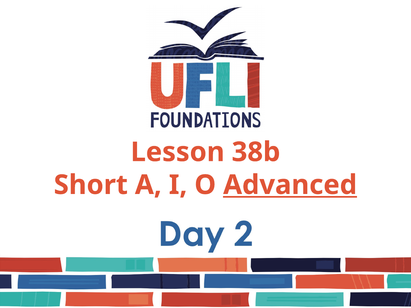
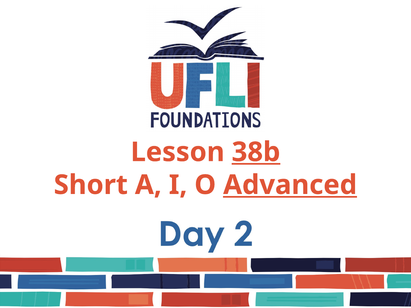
38b underline: none -> present (256, 152)
